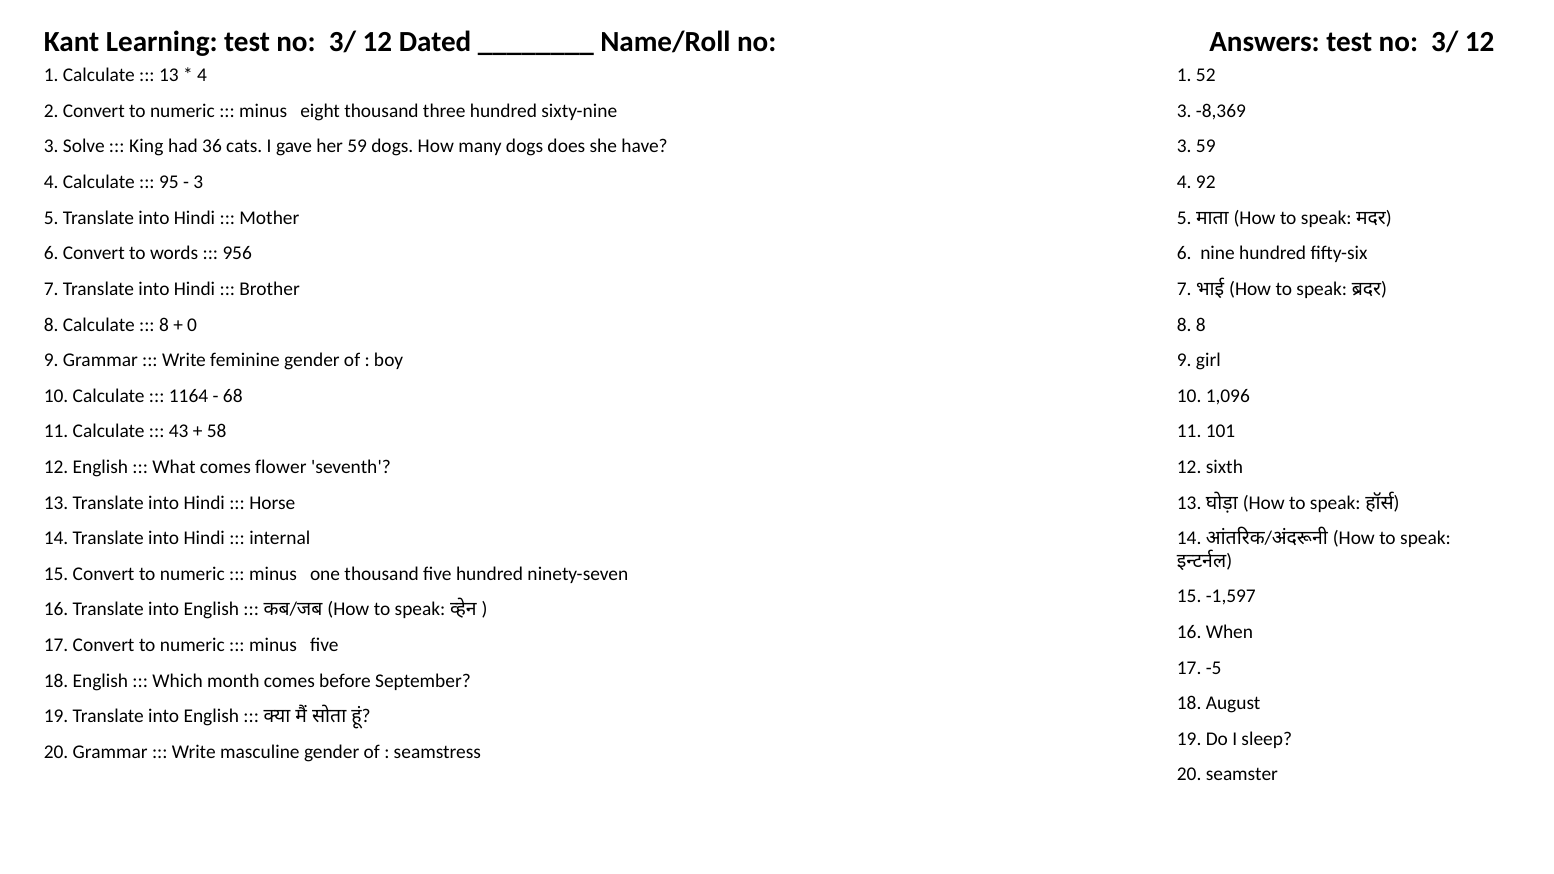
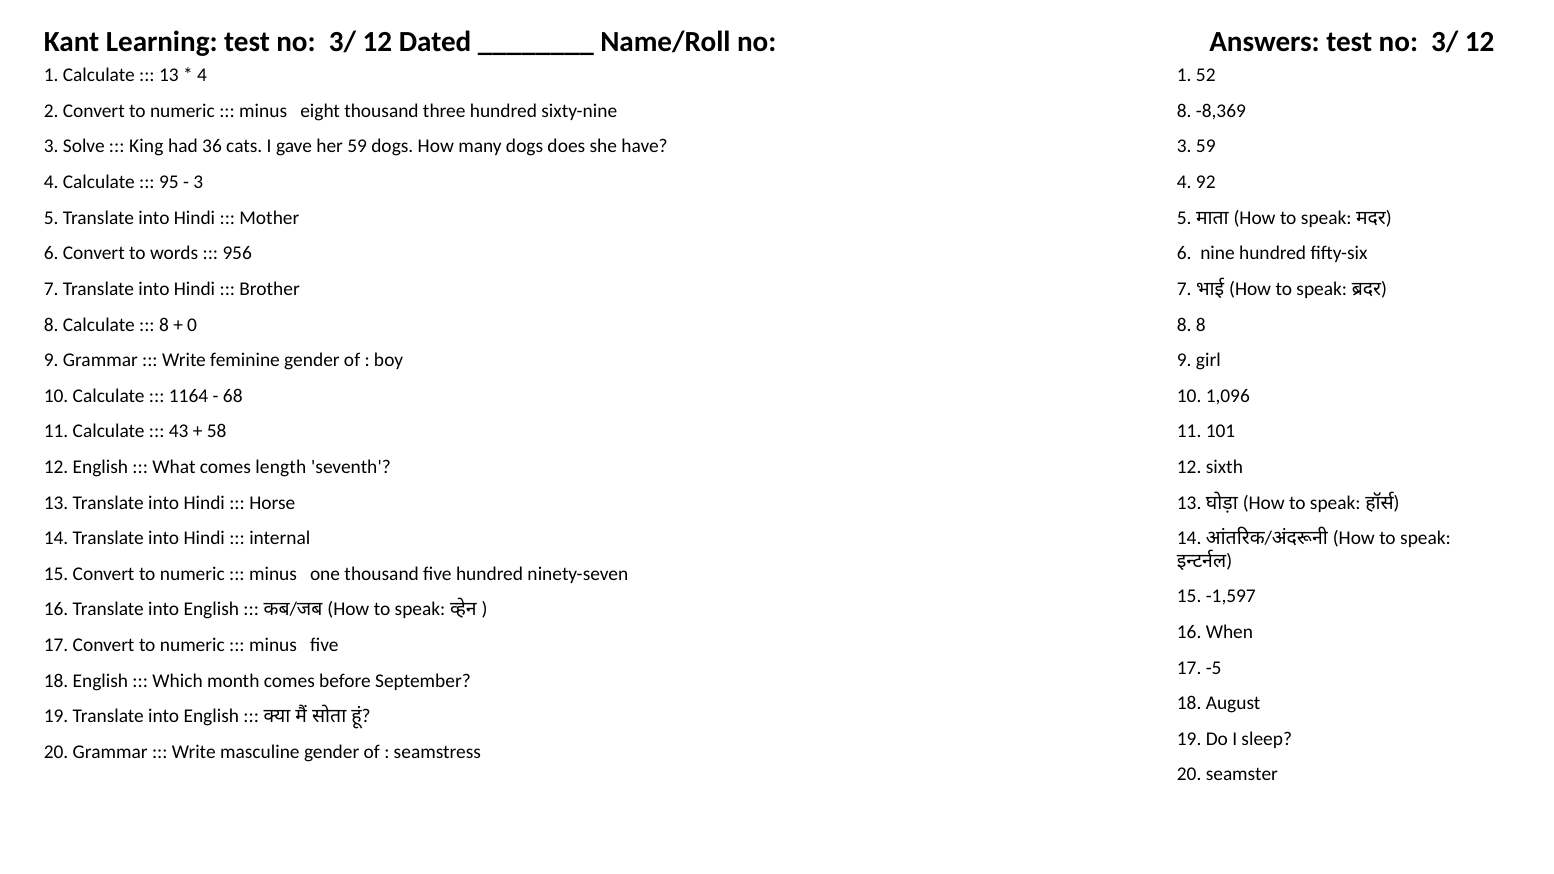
sixty-nine 3: 3 -> 8 (1184, 111)
flower: flower -> length (281, 467)
